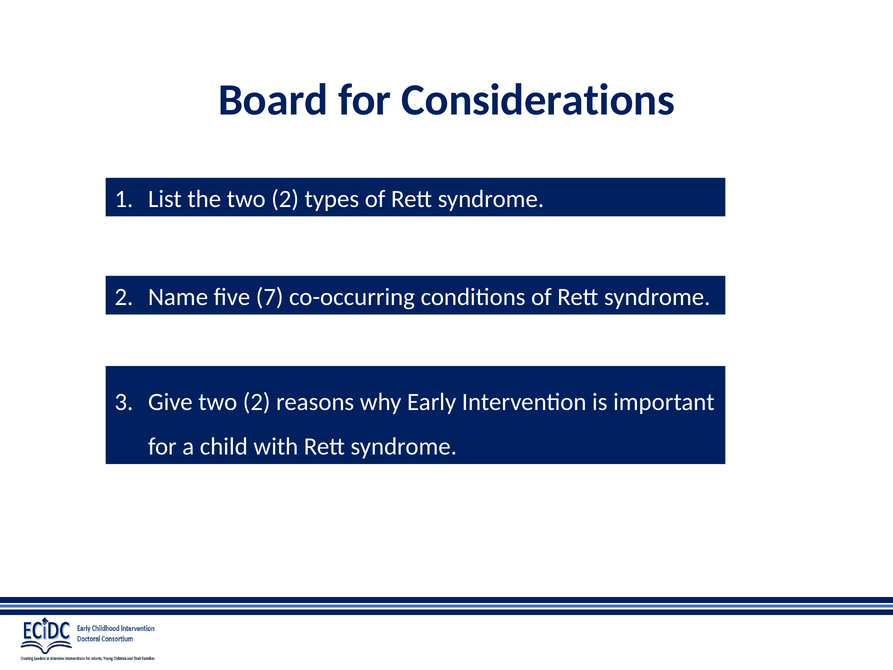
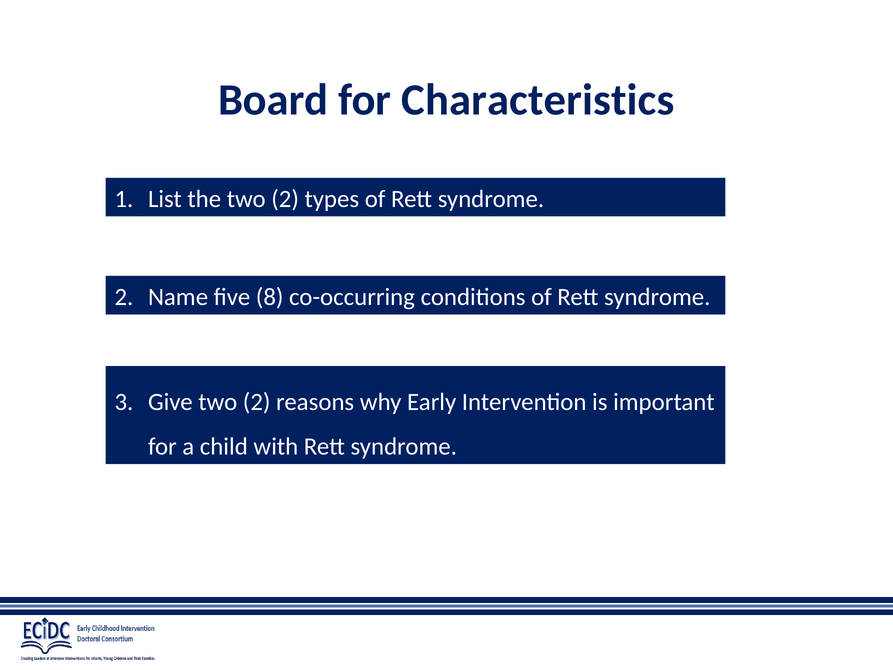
Considerations: Considerations -> Characteristics (538, 100)
7: 7 -> 8 (270, 297)
